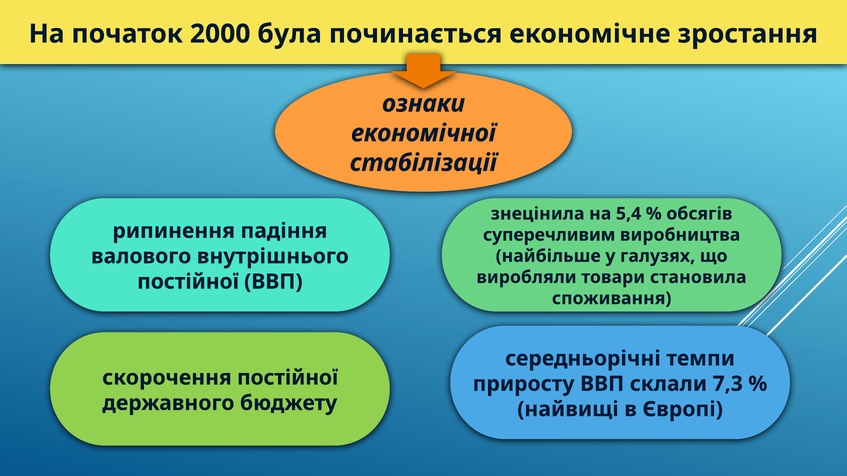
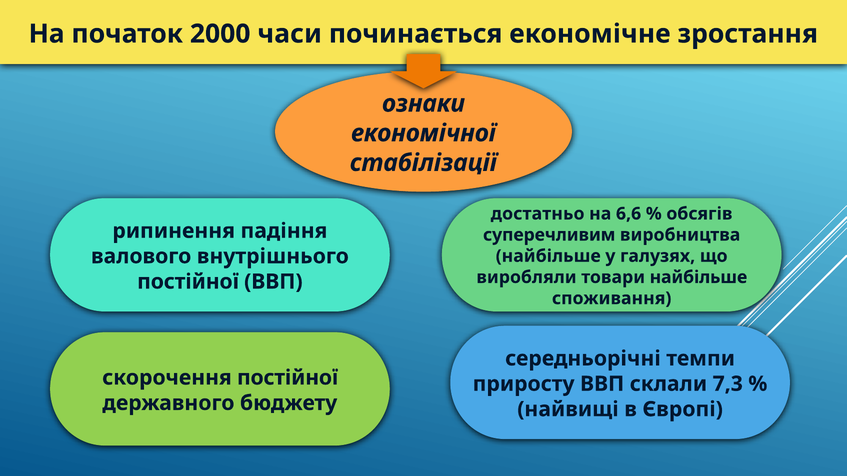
була: була -> часи (290, 34)
знецінила: знецінила -> достатньо (538, 214)
5,4: 5,4 -> 6,6 (629, 214)
товари становила: становила -> найбільше (698, 277)
